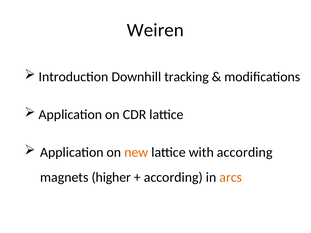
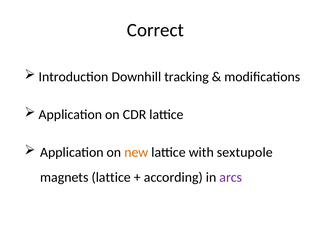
Weiren: Weiren -> Correct (155, 30)
with according: according -> sextupole (245, 153)
magnets higher: higher -> lattice (111, 177)
arcs colour: orange -> purple (231, 177)
